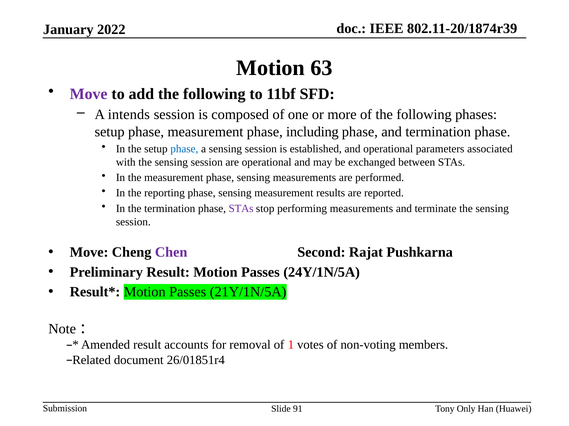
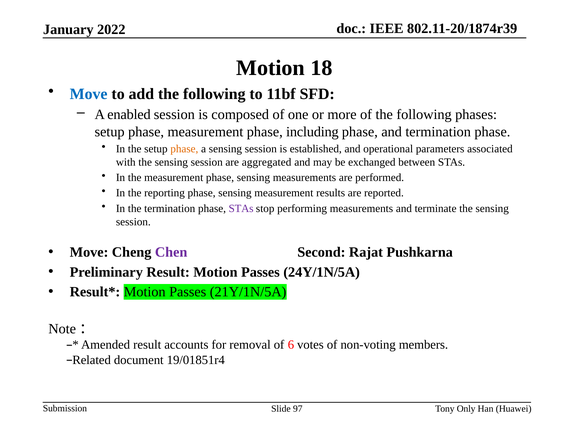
63: 63 -> 18 (322, 68)
Move colour: purple -> blue (89, 94)
intends: intends -> enabled (129, 115)
phase colour: blue -> orange (184, 149)
are operational: operational -> aggregated (267, 162)
1: 1 -> 6 (291, 345)
26/01851r4: 26/01851r4 -> 19/01851r4 (196, 361)
91: 91 -> 97 (298, 409)
